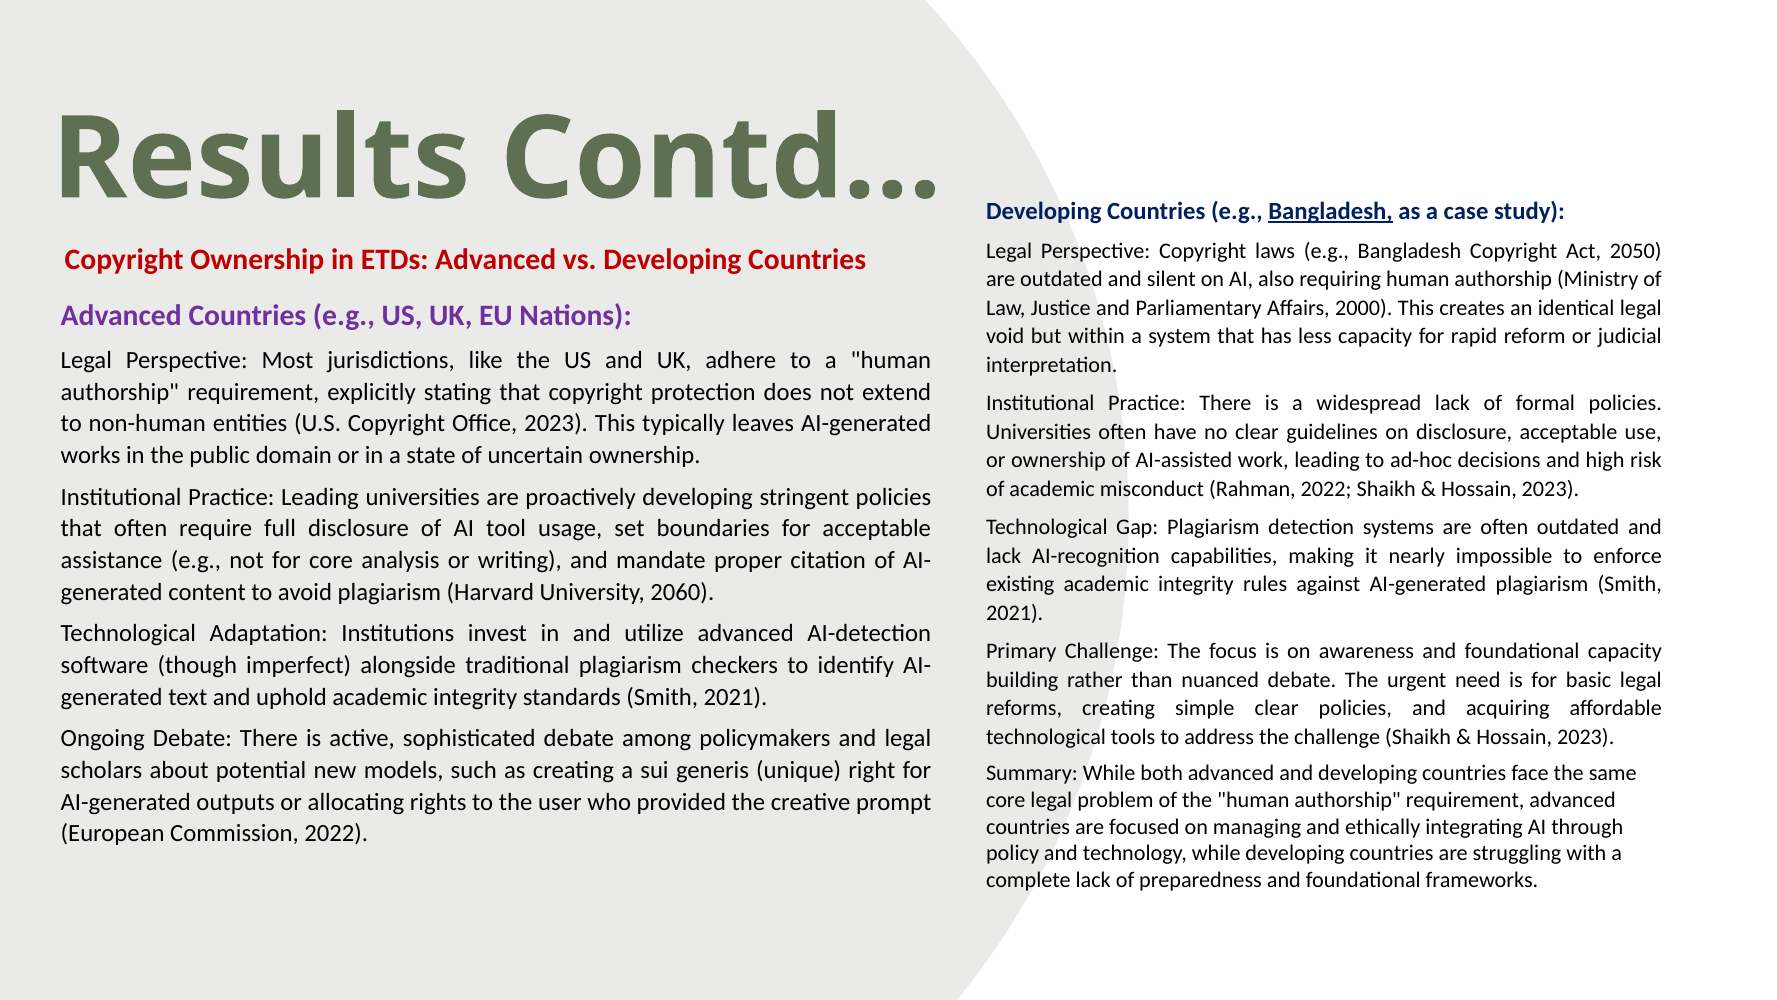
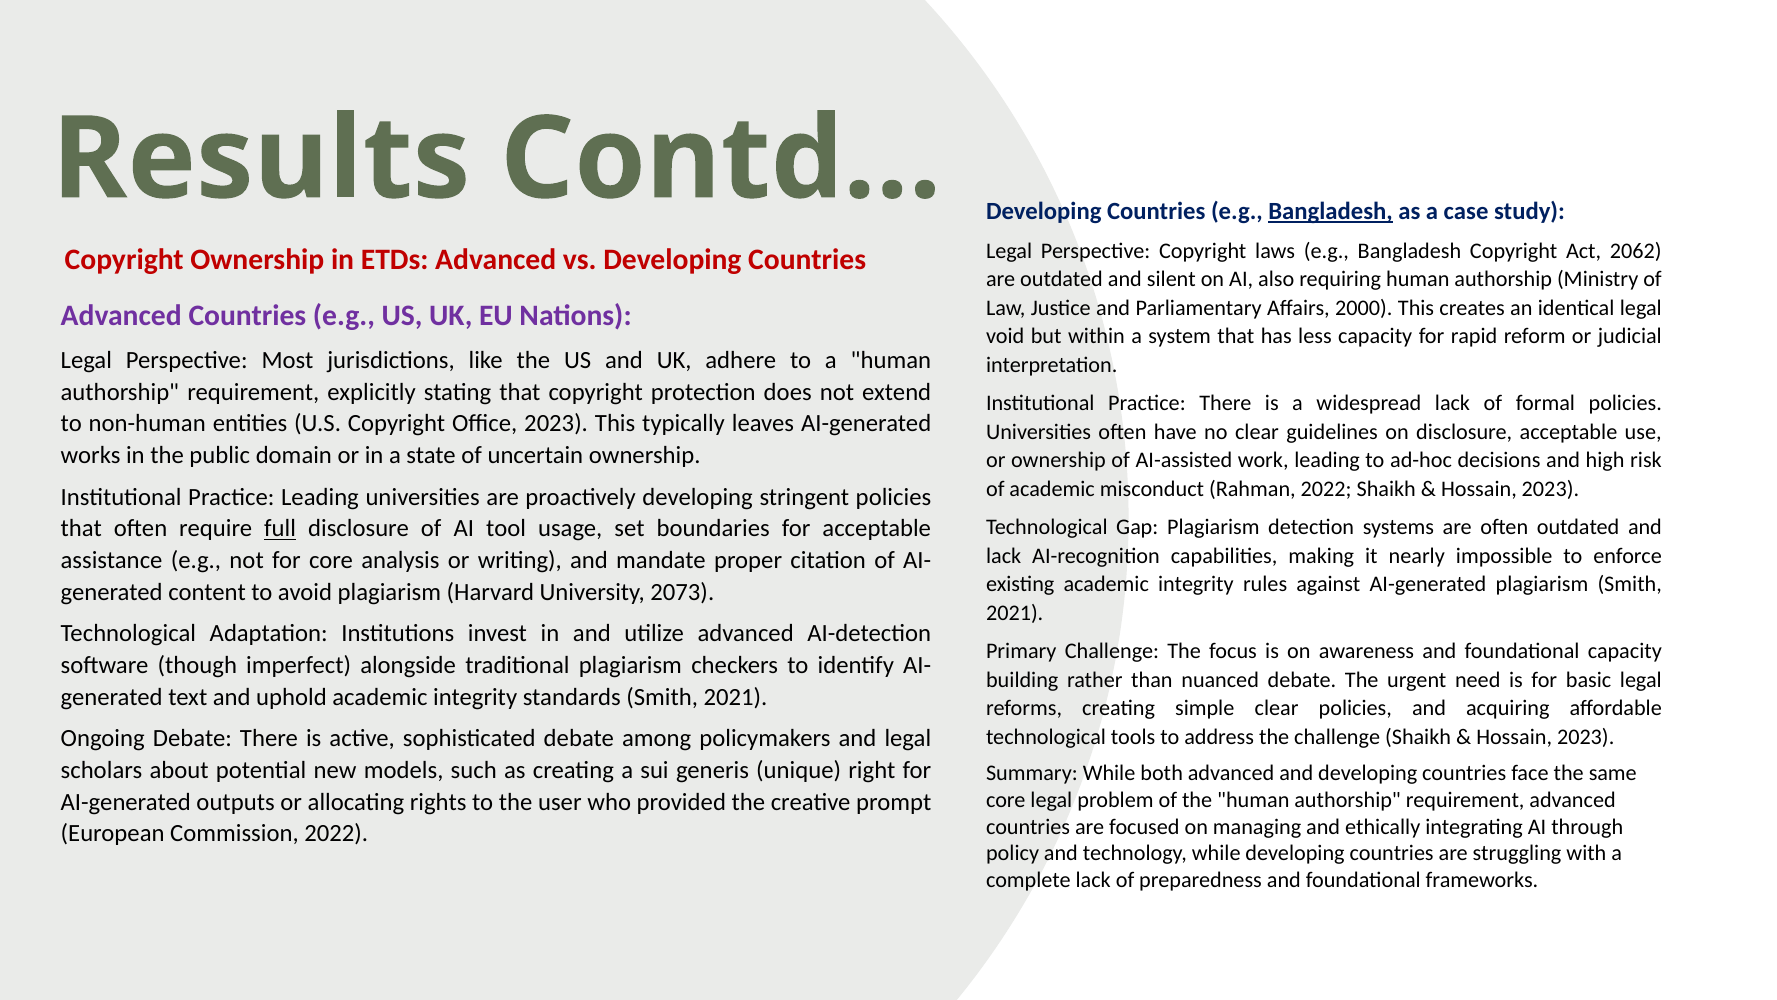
2050: 2050 -> 2062 (1636, 251)
full underline: none -> present (280, 528)
2060: 2060 -> 2073 (682, 592)
